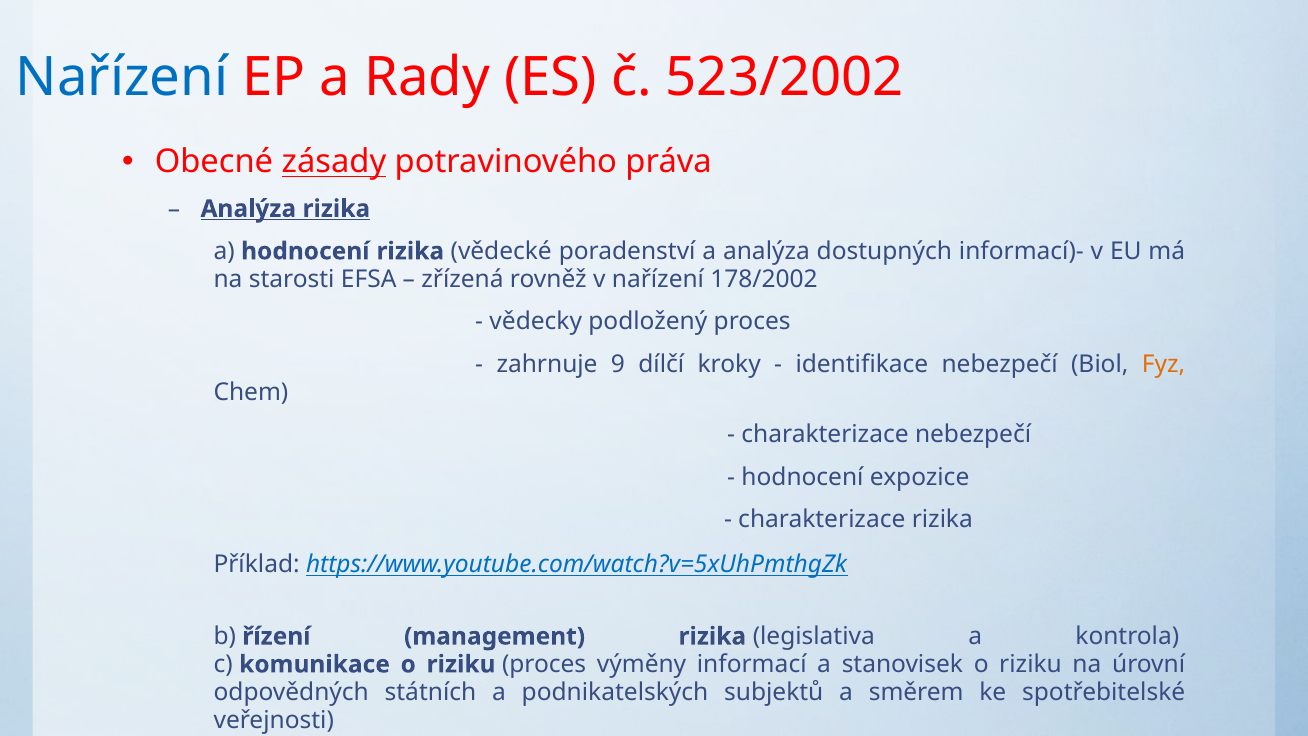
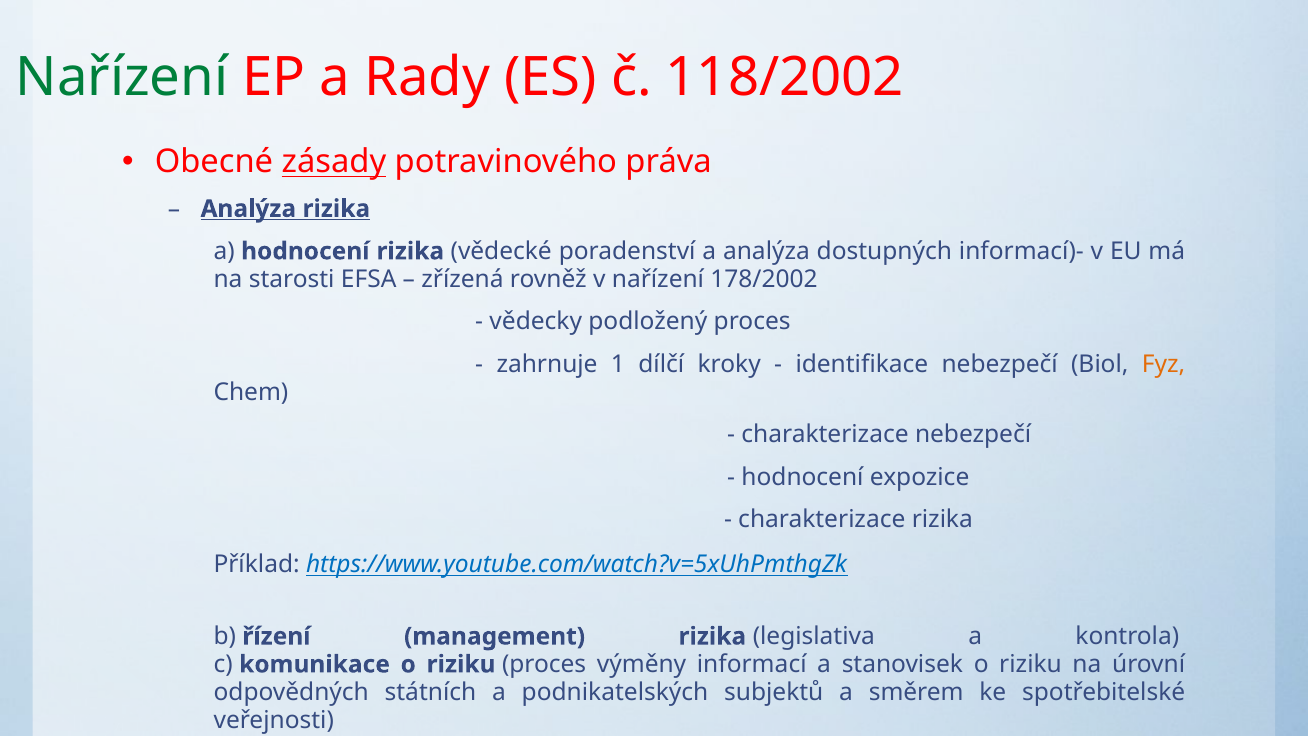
Nařízení colour: blue -> green (122, 77)
523/2002: 523/2002 -> 118/2002 (785, 77)
9: 9 -> 1 (618, 364)
